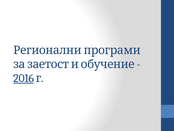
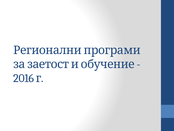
2016 underline: present -> none (24, 78)
